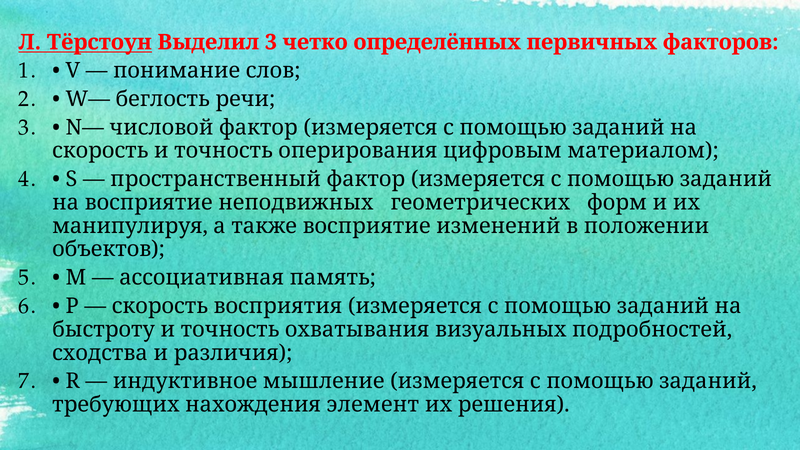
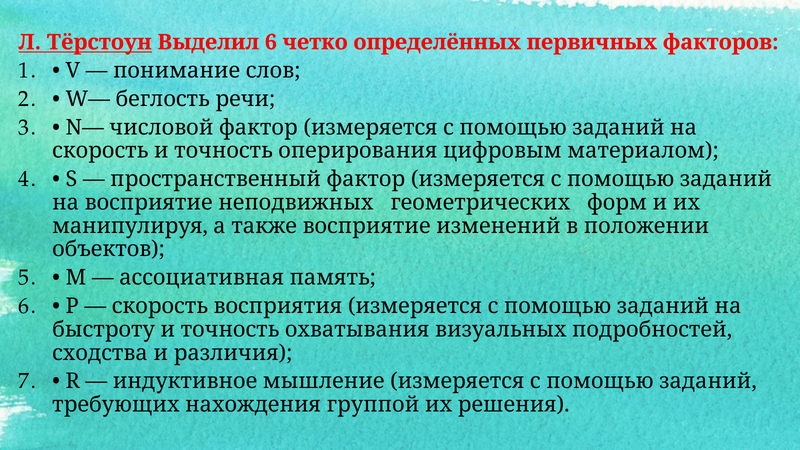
Выделил 3: 3 -> 6 (271, 42)
элемент: элемент -> группой (373, 405)
